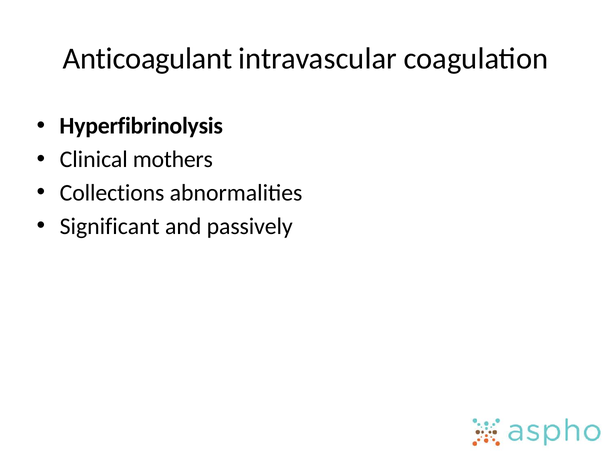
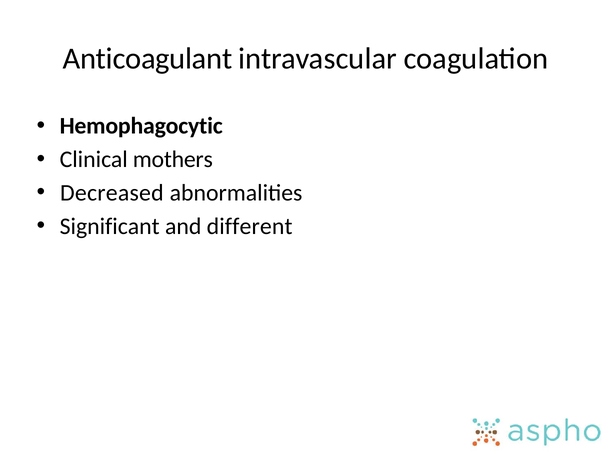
Hyperfibrinolysis: Hyperfibrinolysis -> Hemophagocytic (141, 126)
Collections: Collections -> Decreased (112, 193)
passively: passively -> different (250, 226)
